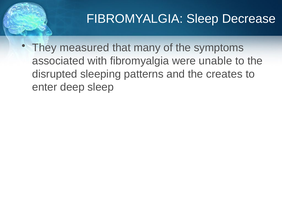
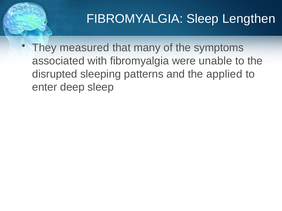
Decrease: Decrease -> Lengthen (249, 19)
creates: creates -> applied (224, 74)
